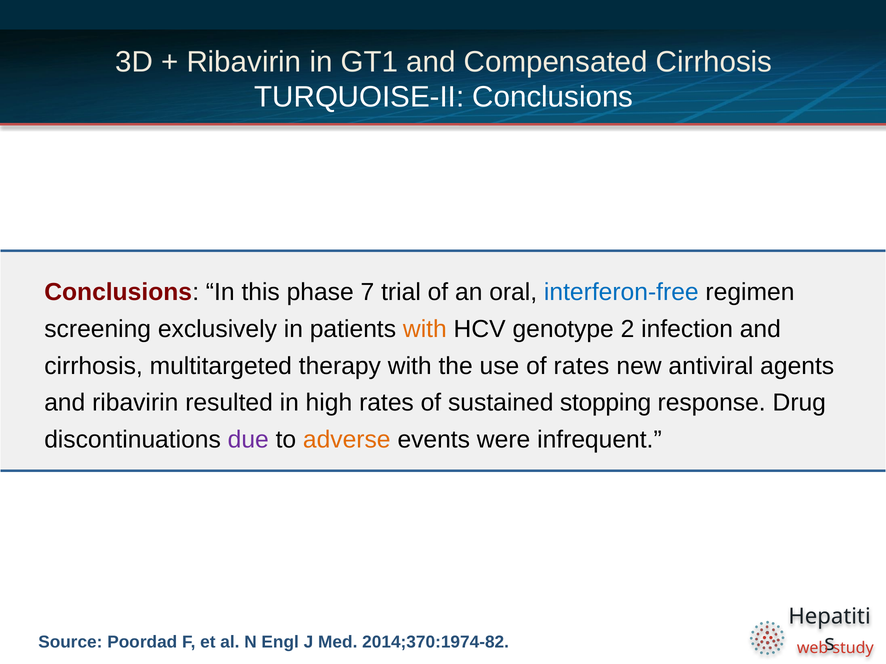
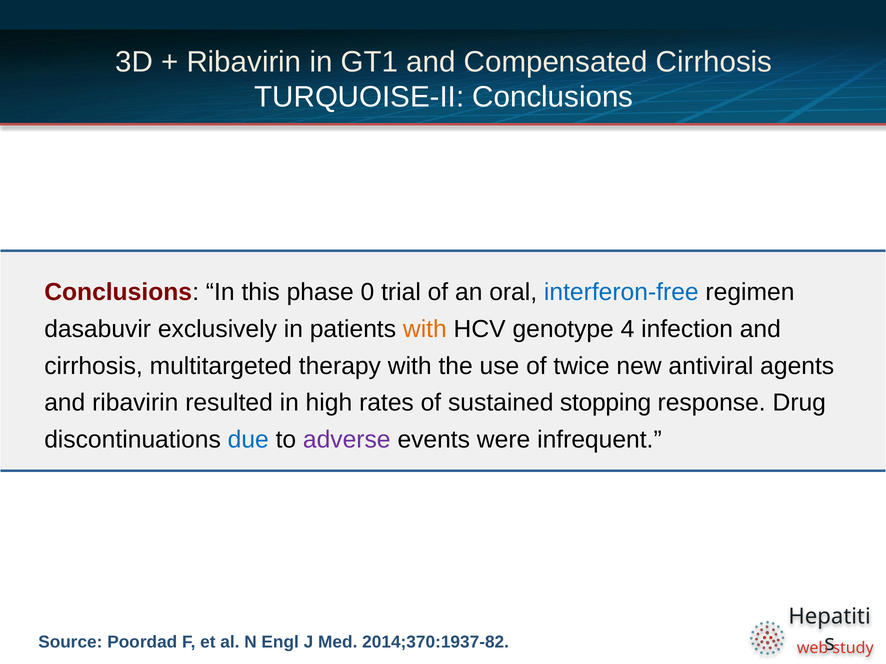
7: 7 -> 0 (367, 292)
screening: screening -> dasabuvir (98, 329)
2: 2 -> 4 (628, 329)
of rates: rates -> twice (582, 366)
due colour: purple -> blue (248, 440)
adverse colour: orange -> purple (347, 440)
2014;370:1974-82: 2014;370:1974-82 -> 2014;370:1937-82 (436, 643)
